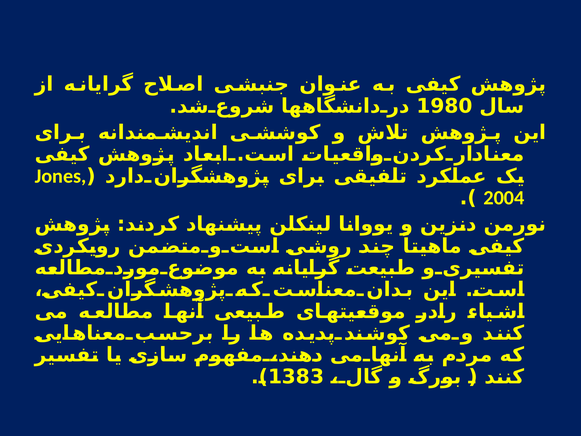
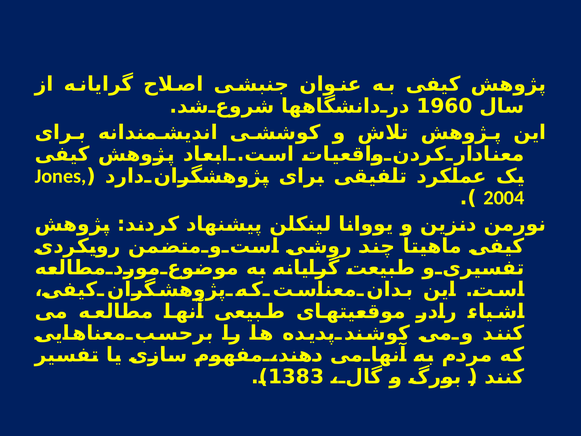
1980: 1980 -> 1960 (445, 106)
